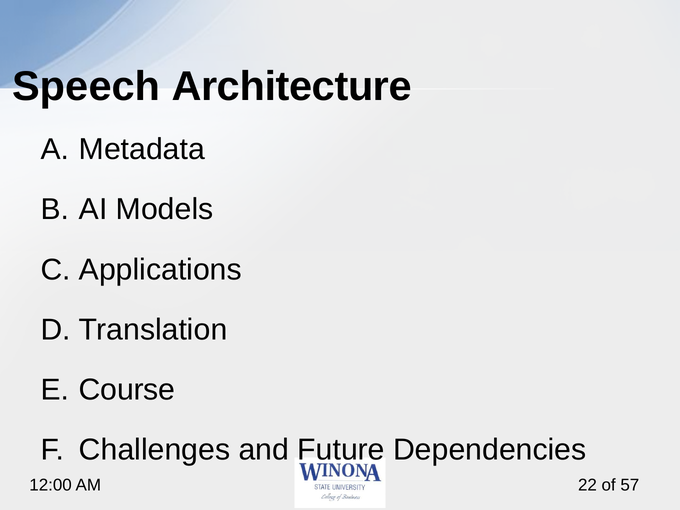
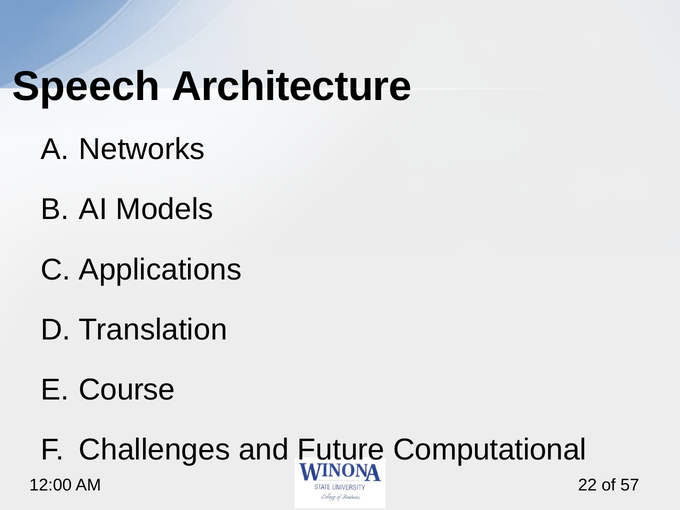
Metadata: Metadata -> Networks (142, 149)
Dependencies: Dependencies -> Computational (490, 450)
